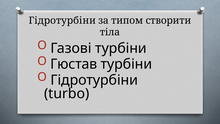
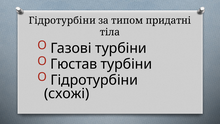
створити: створити -> придатні (168, 20)
turbo: turbo -> схожі (67, 93)
